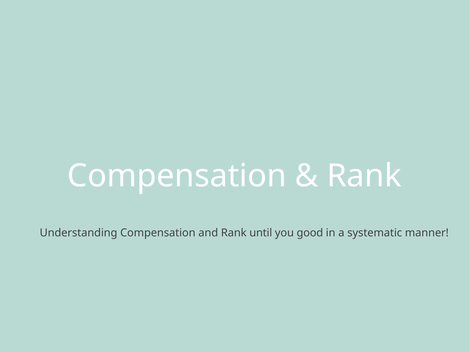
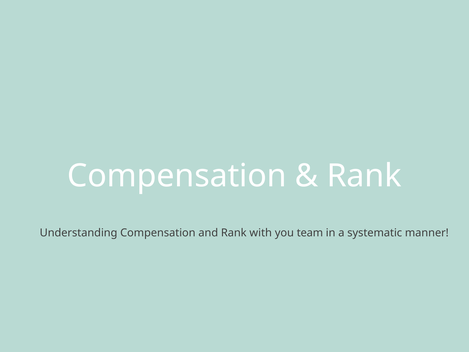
until: until -> with (261, 233)
good: good -> team (310, 233)
